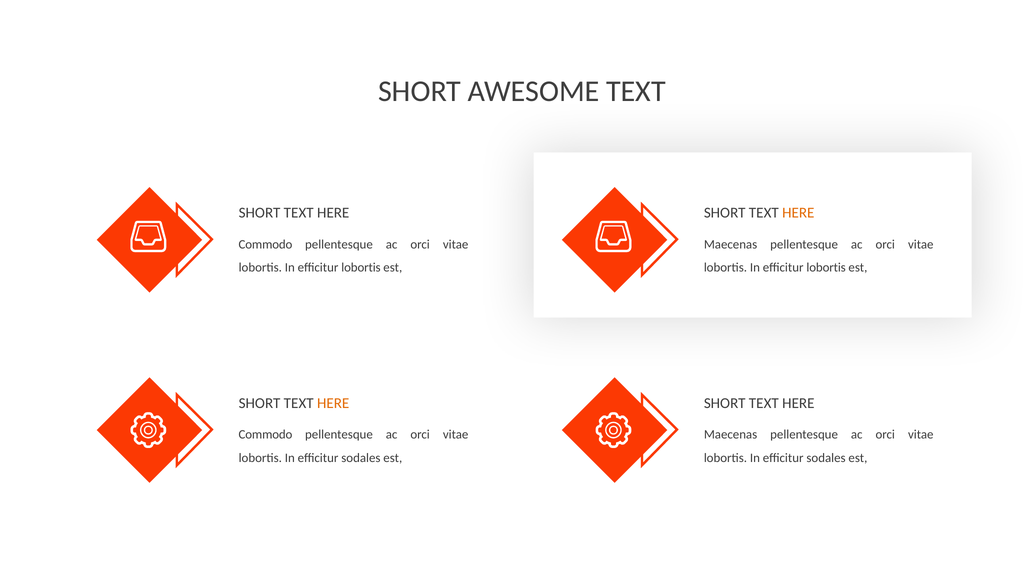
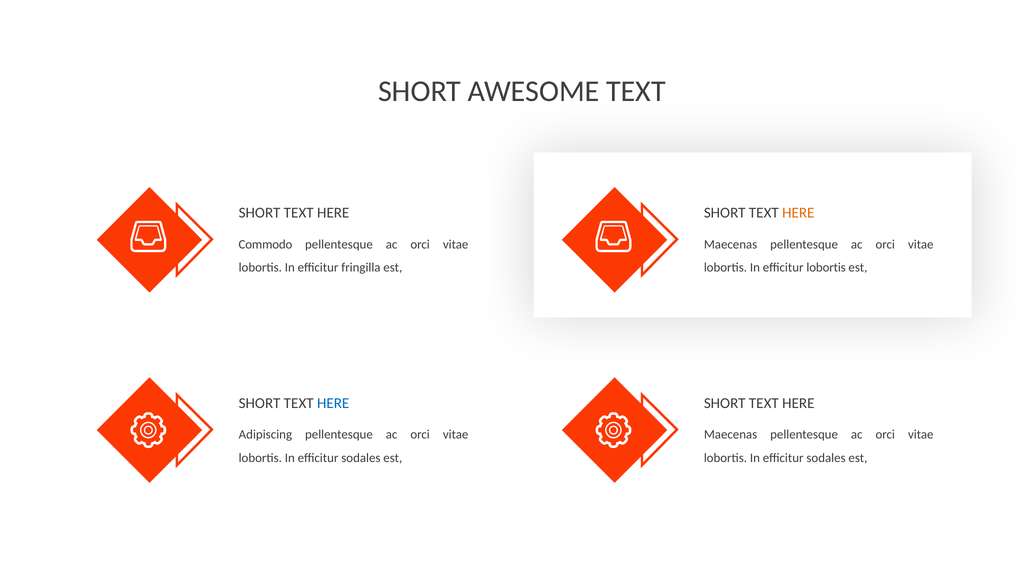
lobortis: lobortis -> fringilla (361, 267)
HERE colour: orange -> blue (333, 403)
Commodo: Commodo -> Adipiscing (265, 434)
